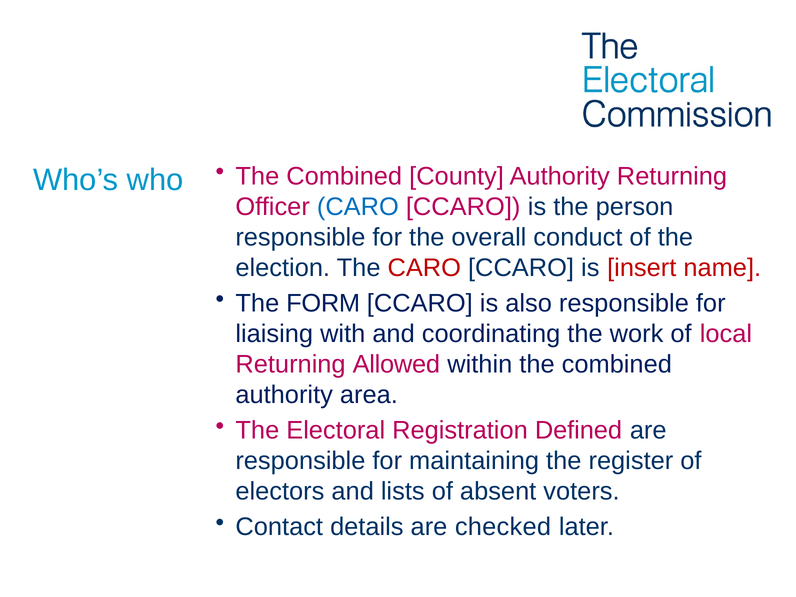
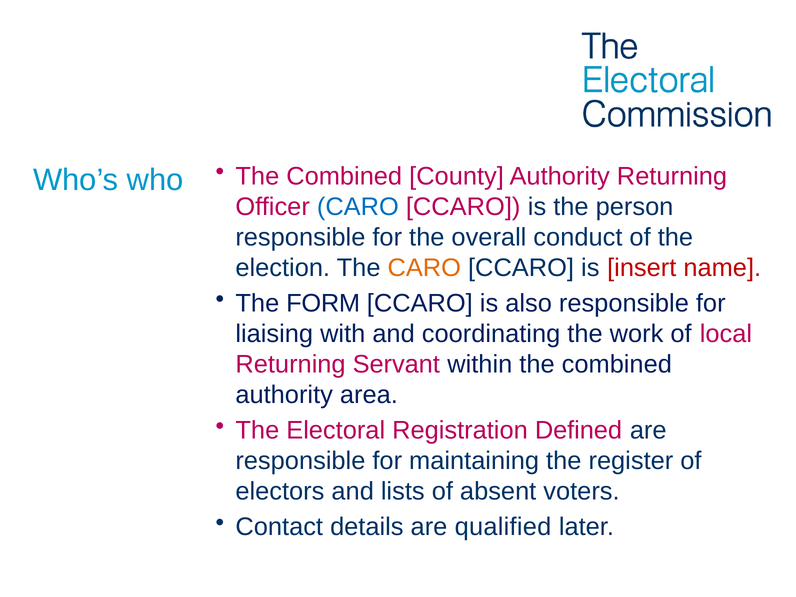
CARO colour: red -> orange (424, 268)
Allowed: Allowed -> Servant (396, 364)
checked: checked -> qualified (503, 527)
